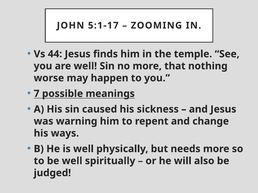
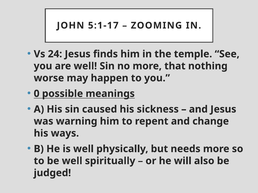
44: 44 -> 24 (55, 54)
7: 7 -> 0 (37, 94)
